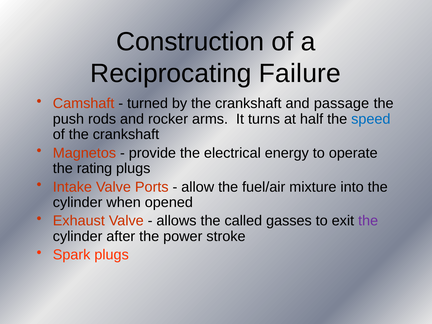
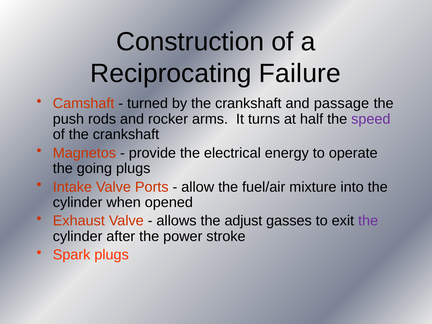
speed colour: blue -> purple (371, 119)
rating: rating -> going (94, 169)
called: called -> adjust (243, 221)
